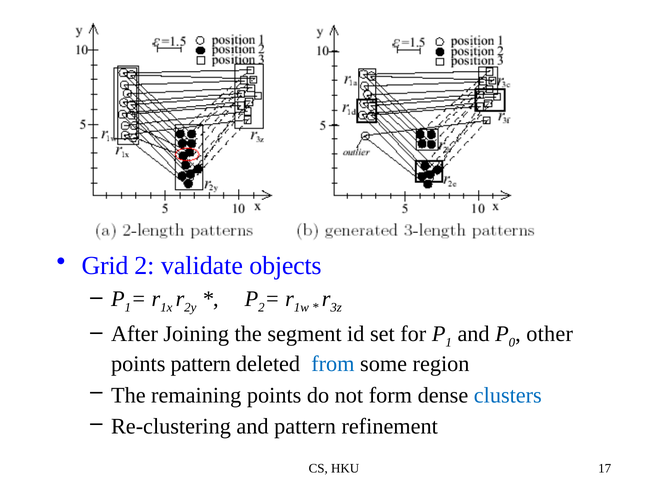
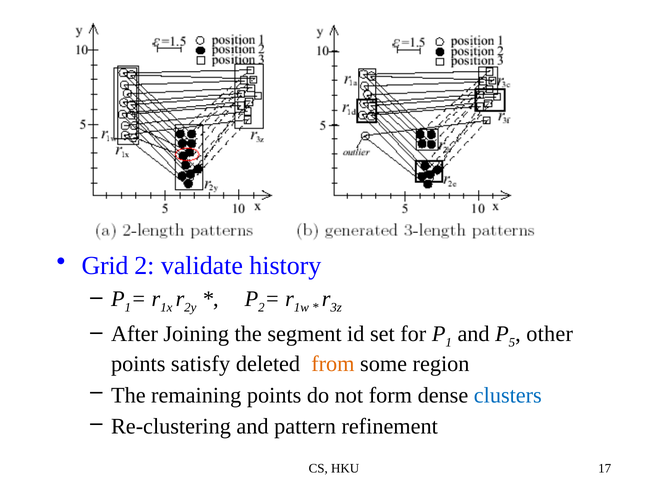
objects: objects -> history (285, 266)
0: 0 -> 5 (512, 342)
points pattern: pattern -> satisfy (201, 364)
from colour: blue -> orange (333, 364)
